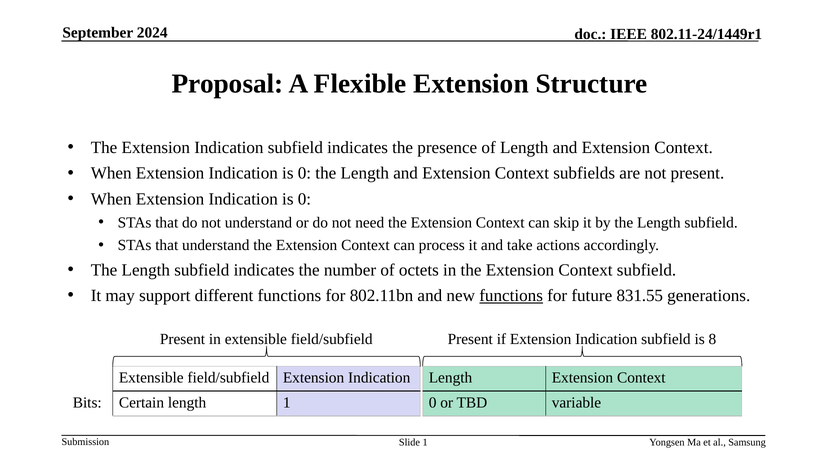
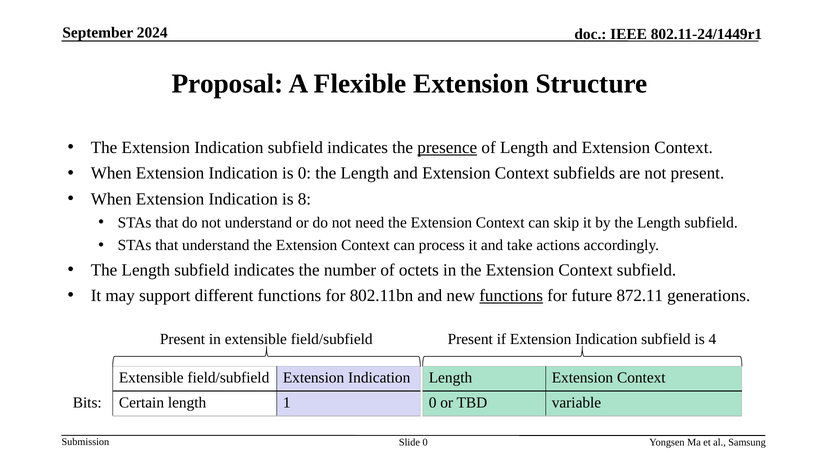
presence underline: none -> present (447, 148)
0: 0 -> 8 (304, 199)
831.55: 831.55 -> 872.11 (640, 296)
8: 8 -> 4 (712, 339)
Slide 1: 1 -> 0 (425, 442)
